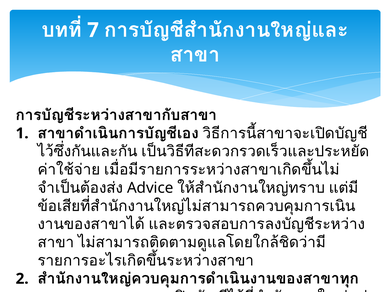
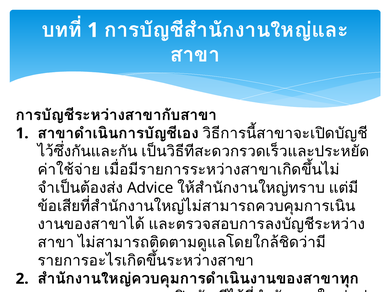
7: 7 -> 1 (93, 30)
